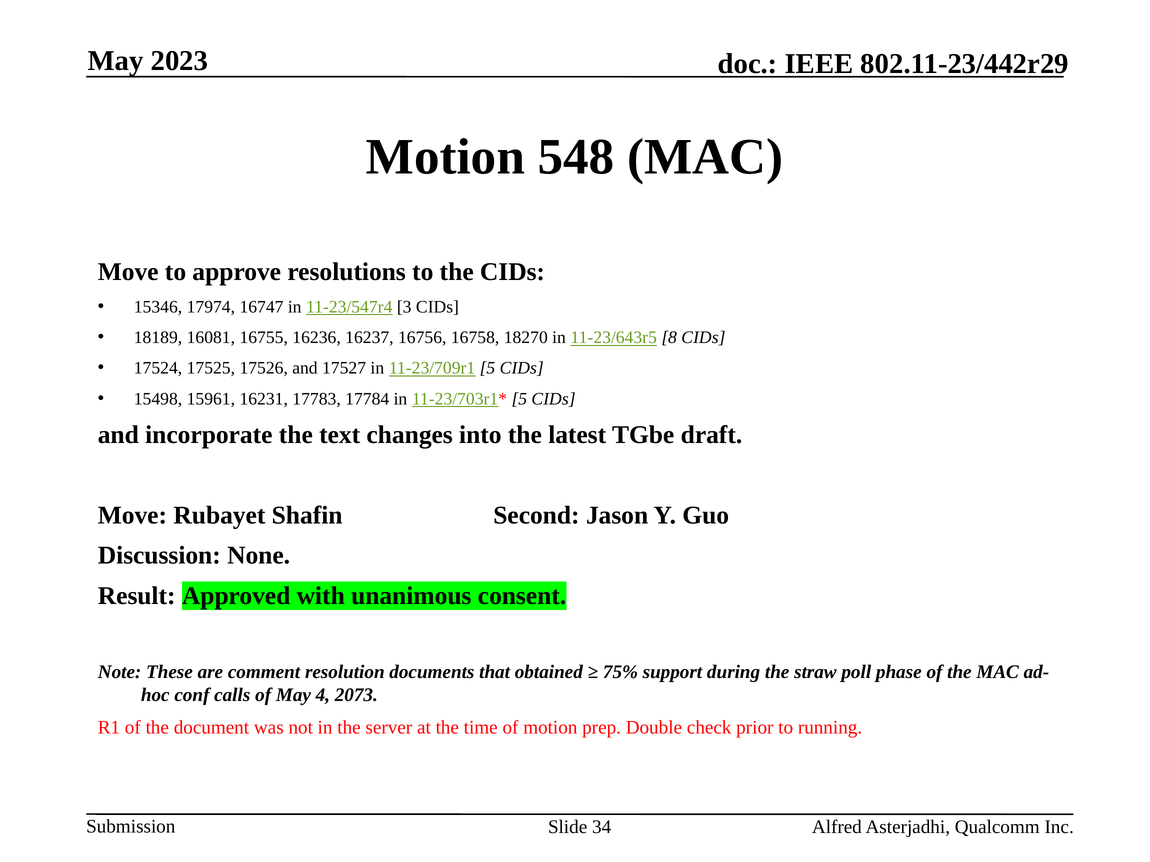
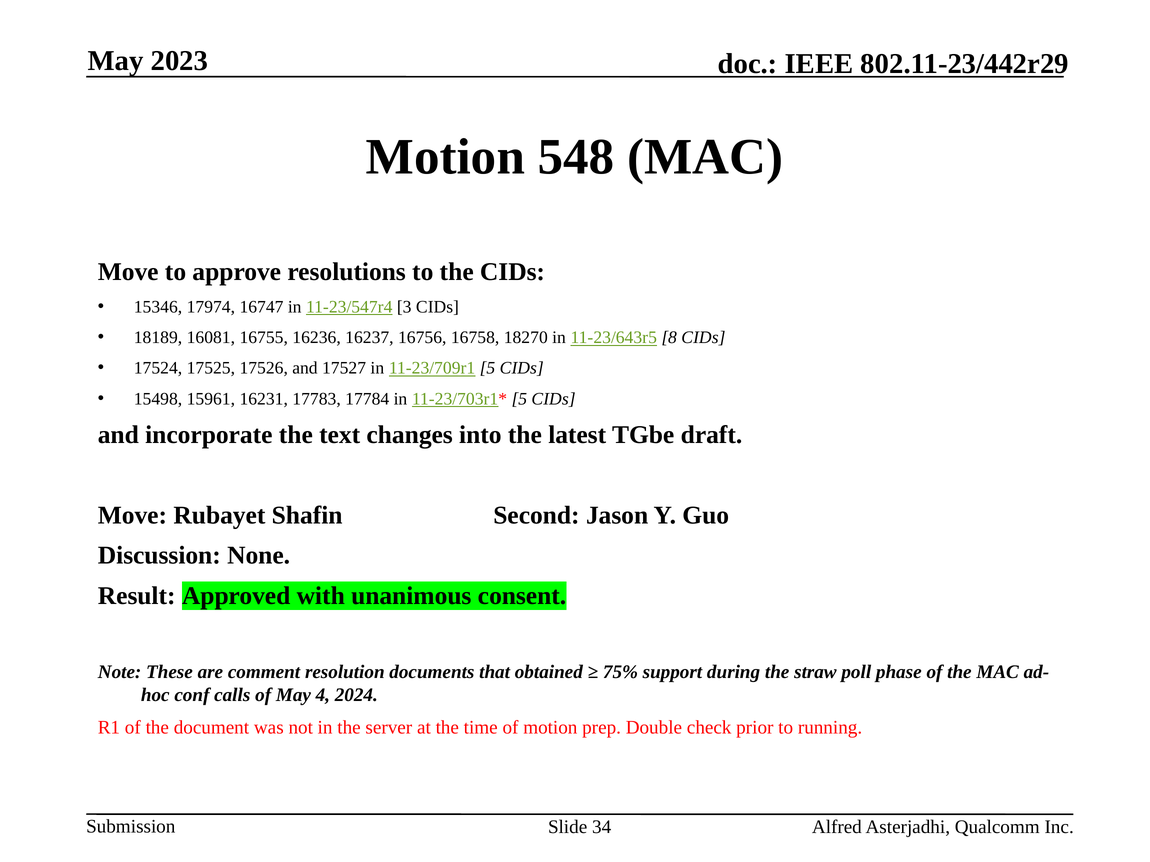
2073: 2073 -> 2024 (356, 695)
